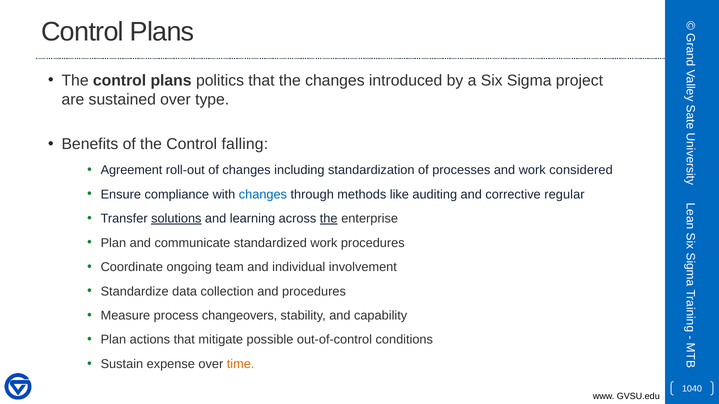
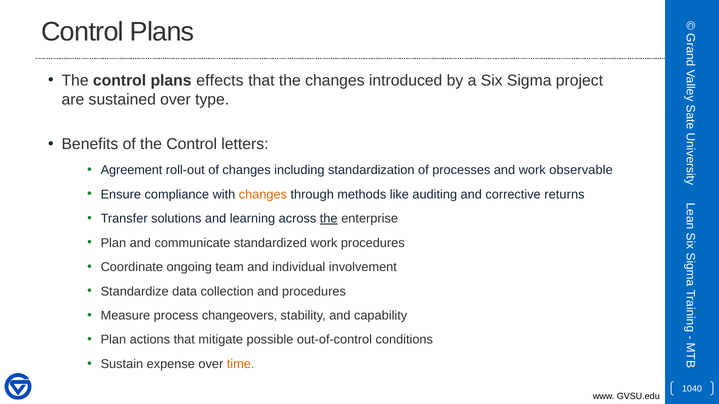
politics: politics -> effects (220, 81)
falling: falling -> letters (245, 144)
considered: considered -> observable (581, 170)
changes colour: blue -> orange (263, 195)
regular: regular -> returns (564, 195)
solutions underline: present -> none (176, 219)
